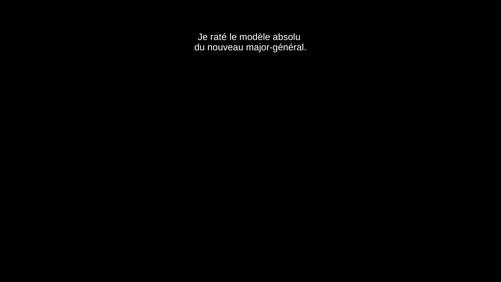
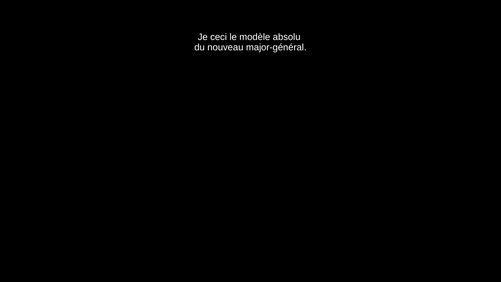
raté: raté -> ceci (219, 37)
